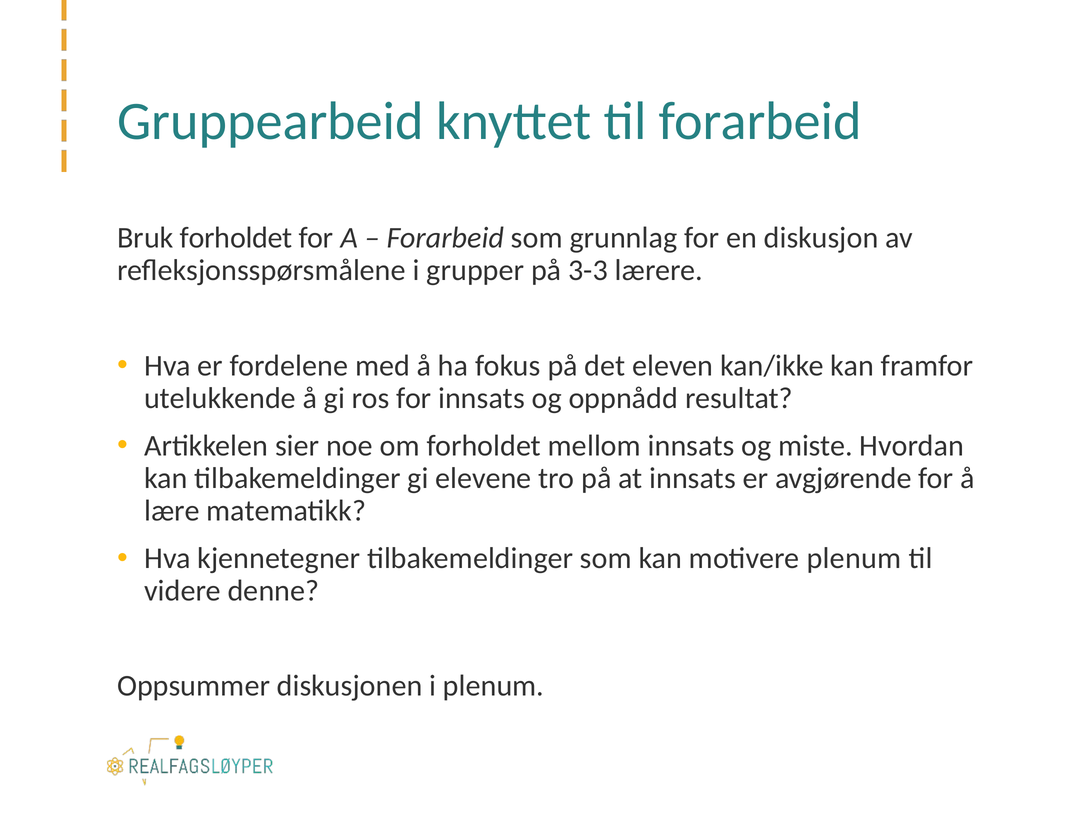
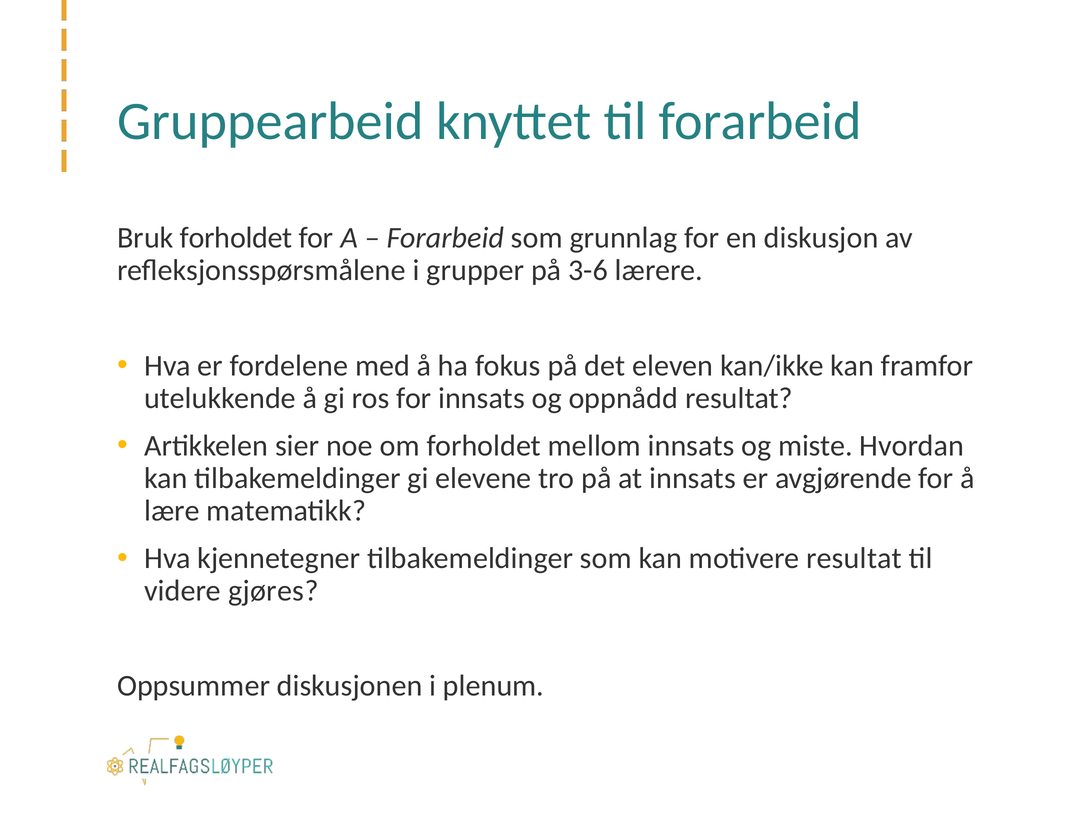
3-3: 3-3 -> 3-6 (588, 271)
motivere plenum: plenum -> resultat (854, 559)
denne: denne -> gjøres (273, 591)
